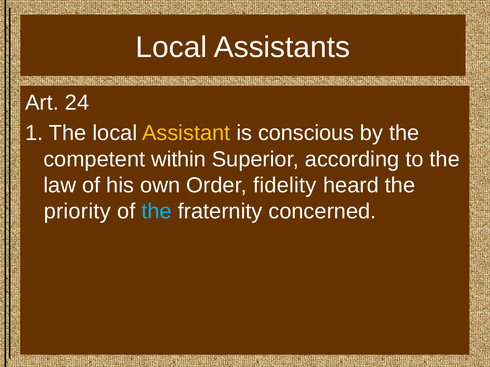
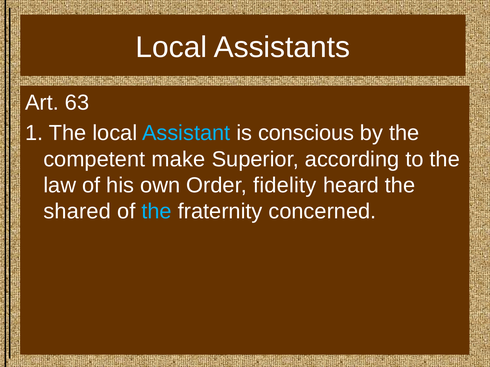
24: 24 -> 63 (77, 103)
Assistant colour: yellow -> light blue (186, 133)
within: within -> make (178, 159)
priority: priority -> shared (77, 212)
